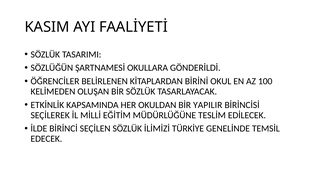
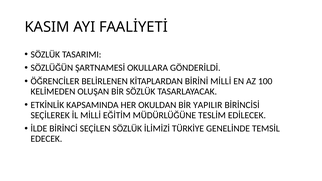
BİRİNİ OKUL: OKUL -> MİLLİ (221, 81)
